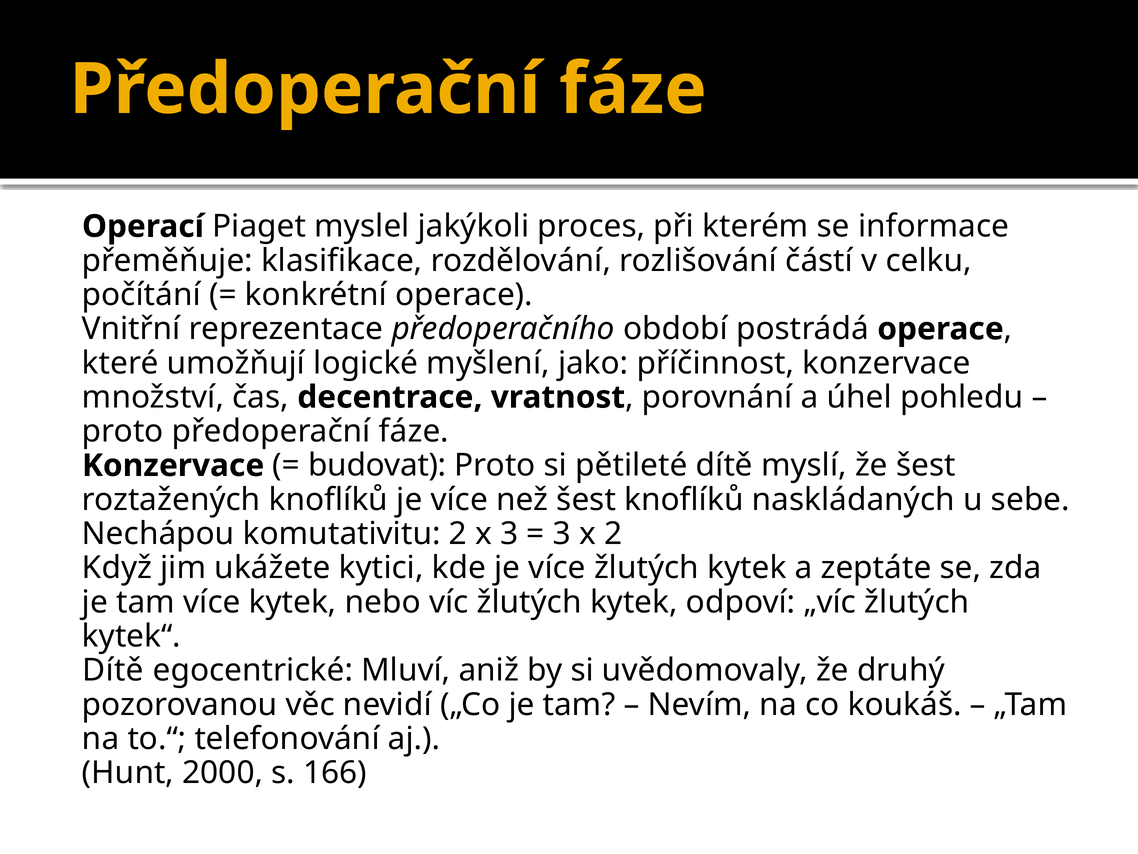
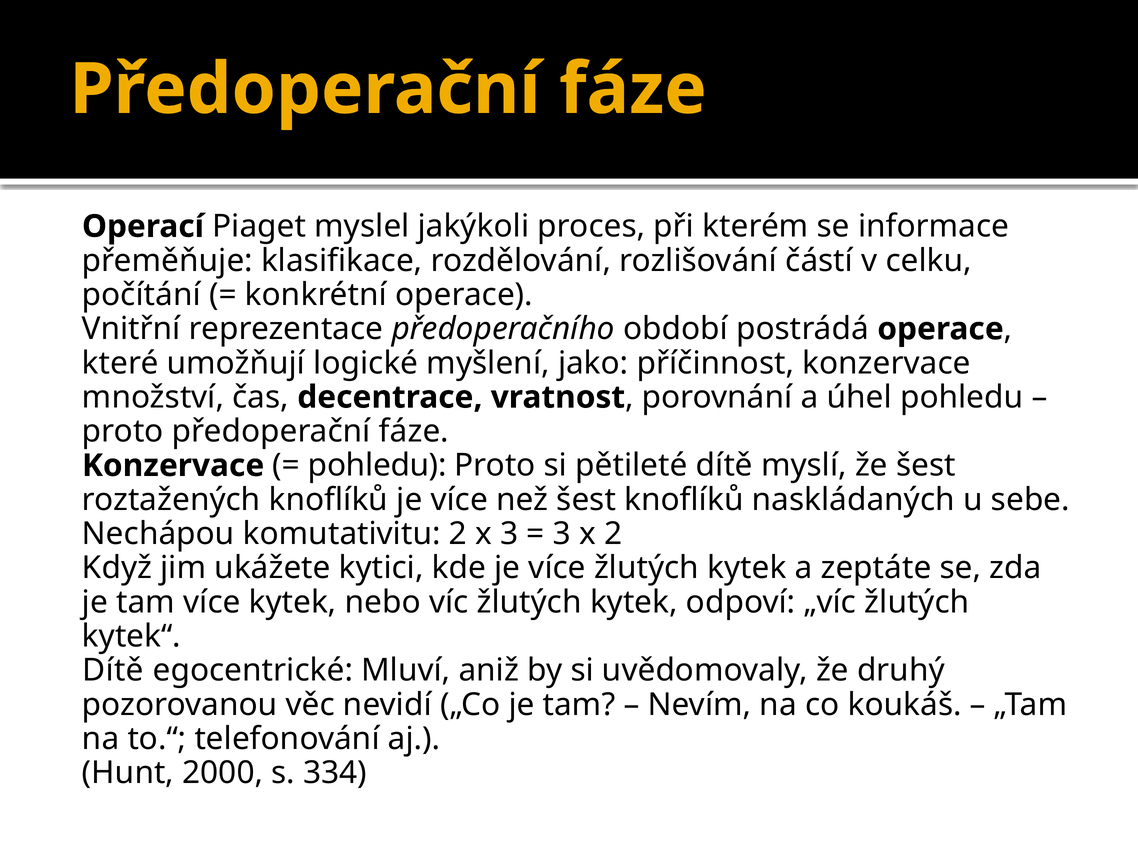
budovat: budovat -> pohledu (377, 465)
166: 166 -> 334 (335, 773)
